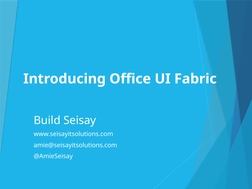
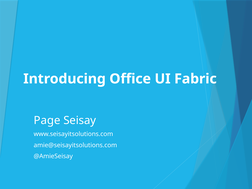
Build: Build -> Page (47, 120)
